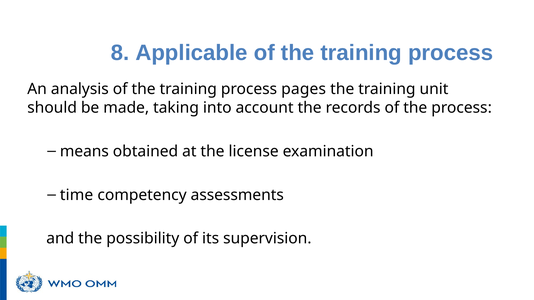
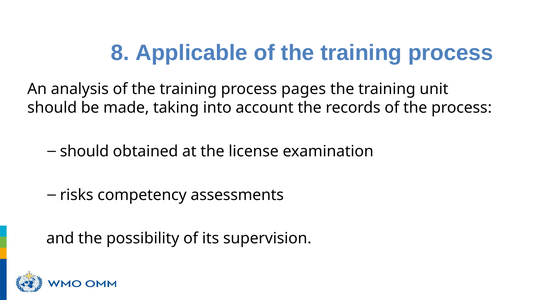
means: means -> should (84, 152)
time: time -> risks (77, 195)
